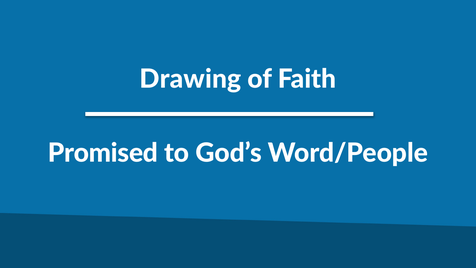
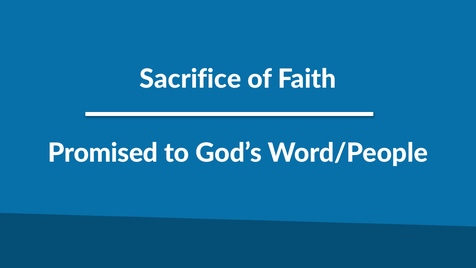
Drawing: Drawing -> Sacrifice (190, 79)
